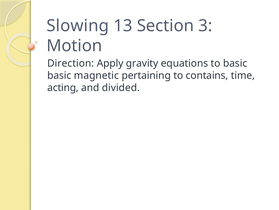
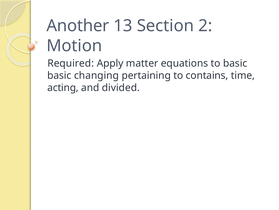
Slowing: Slowing -> Another (78, 26)
3: 3 -> 2 (205, 26)
Direction: Direction -> Required (71, 63)
gravity: gravity -> matter (142, 63)
magnetic: magnetic -> changing (96, 75)
